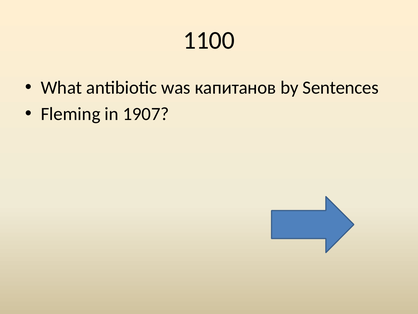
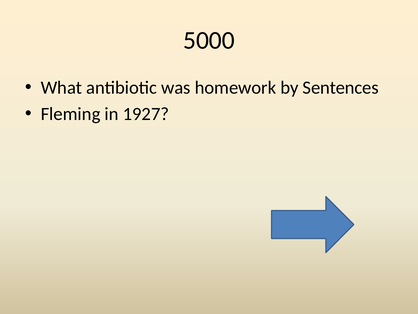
1100: 1100 -> 5000 (209, 40)
капитанов: капитанов -> homework (235, 88)
1907: 1907 -> 1927 (146, 114)
